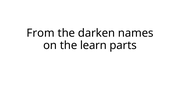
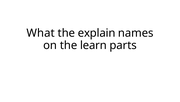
From: From -> What (41, 33)
darken: darken -> explain (97, 33)
